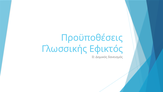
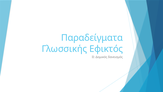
Προϋποθέσεις: Προϋποθέσεις -> Παραδείγματα (92, 38)
